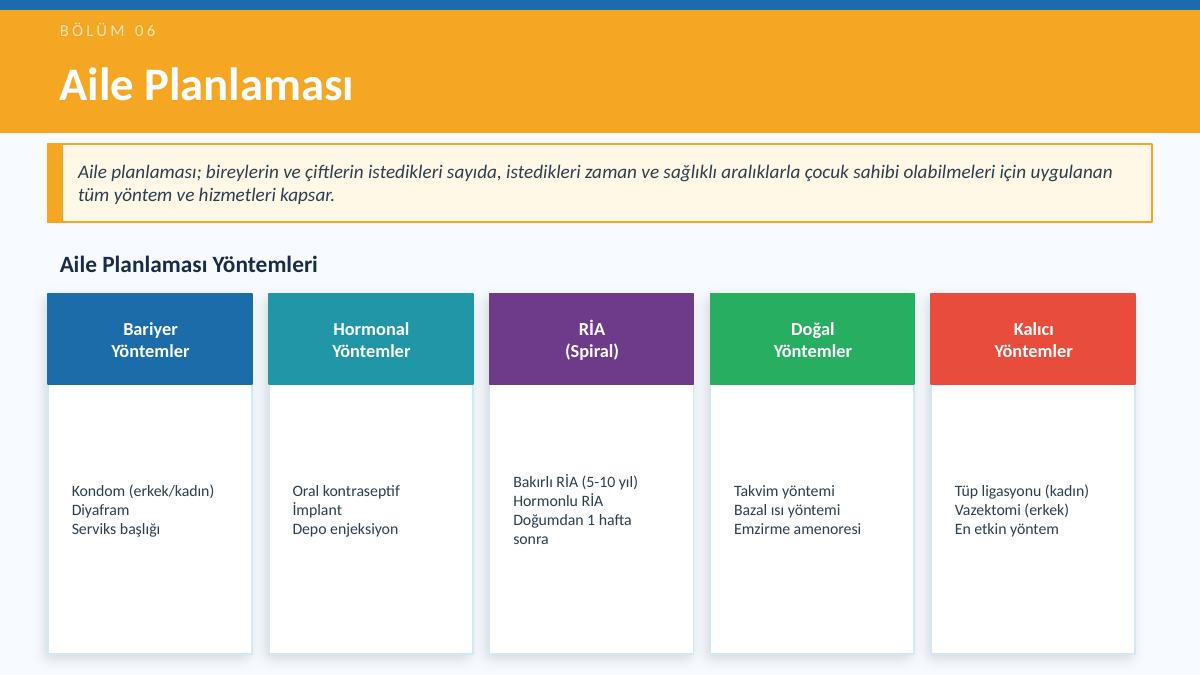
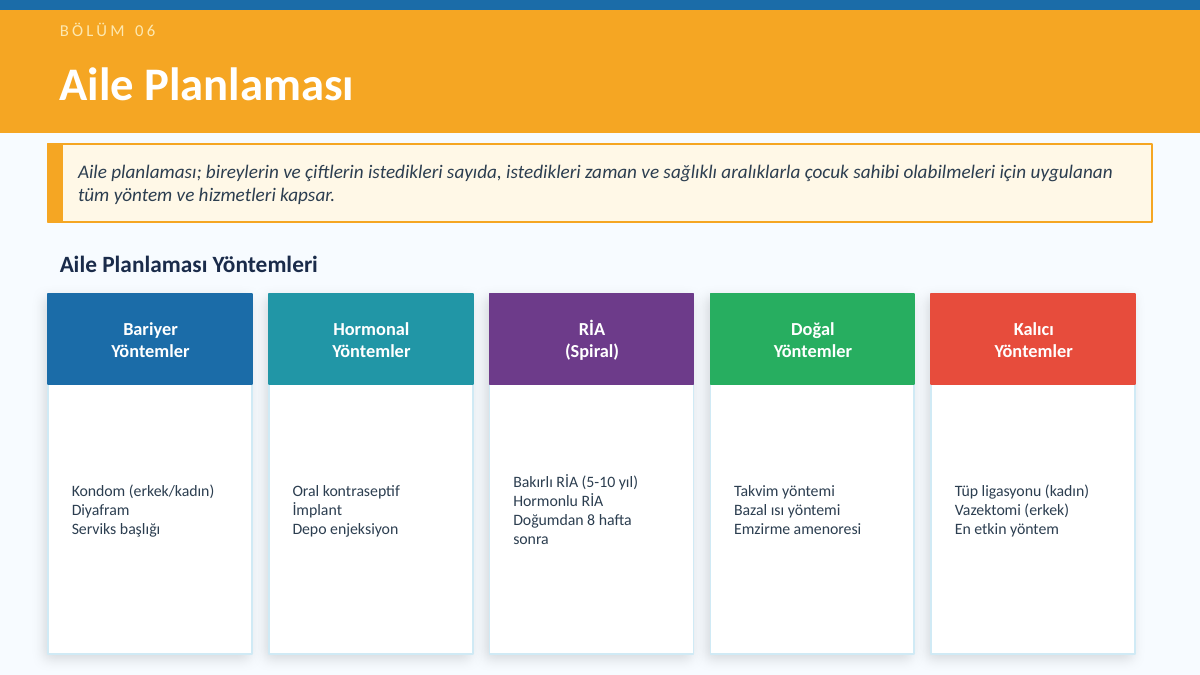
1: 1 -> 8 (591, 520)
